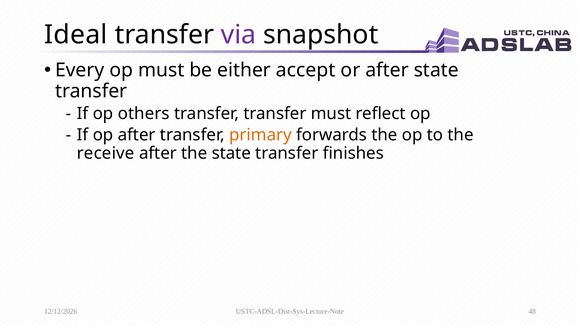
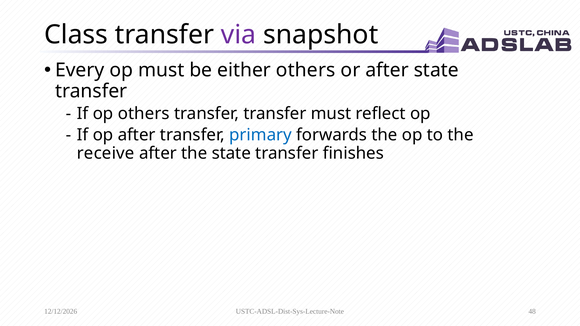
Ideal: Ideal -> Class (76, 35)
either accept: accept -> others (306, 70)
primary colour: orange -> blue (261, 135)
